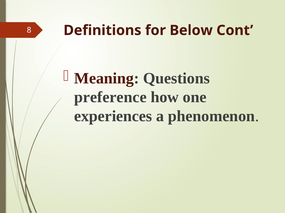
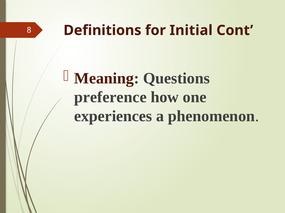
Below: Below -> Initial (191, 30)
